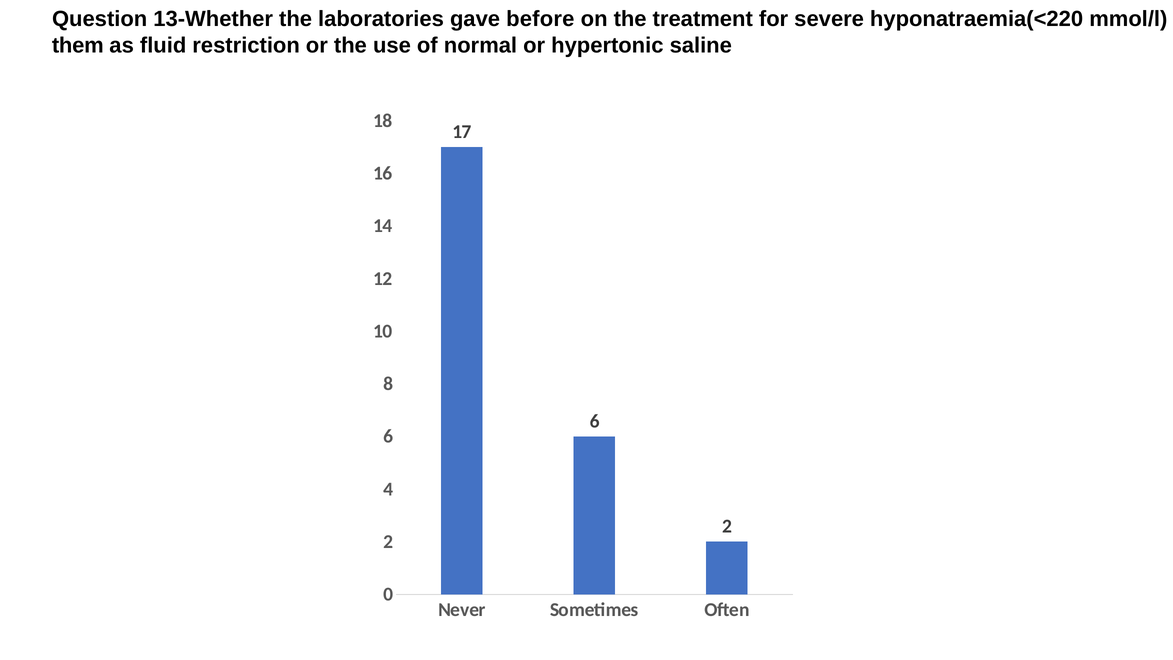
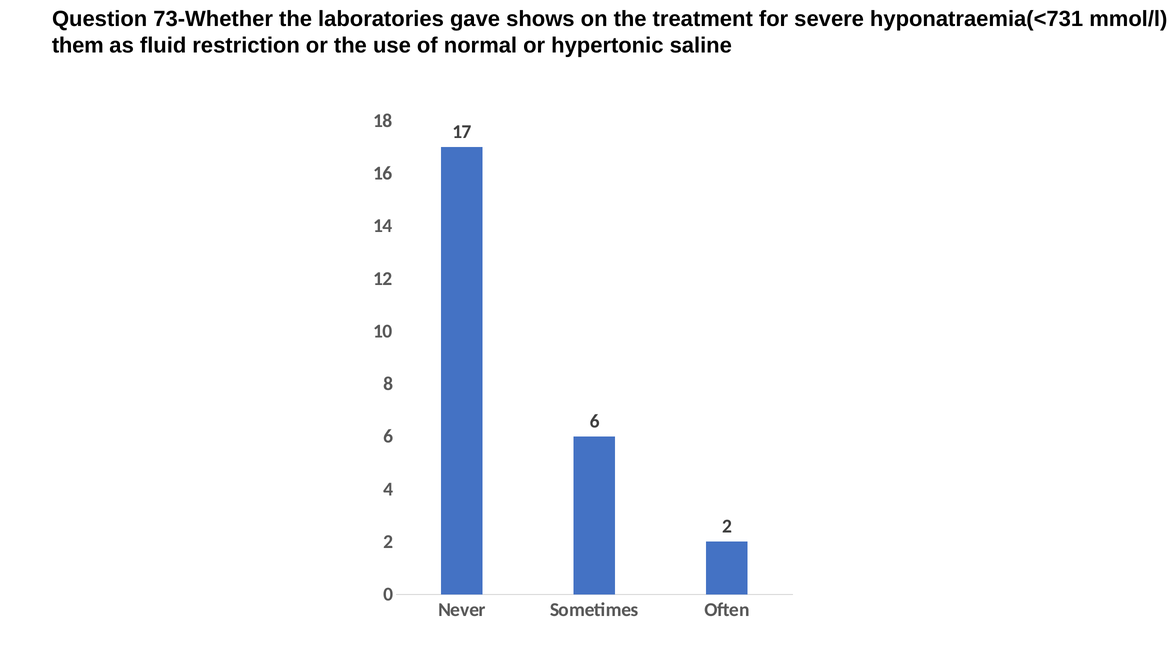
13-Whether: 13-Whether -> 73-Whether (213, 19)
before: before -> shows (540, 19)
hyponatraemia(<220: hyponatraemia(<220 -> hyponatraemia(<731 (977, 19)
